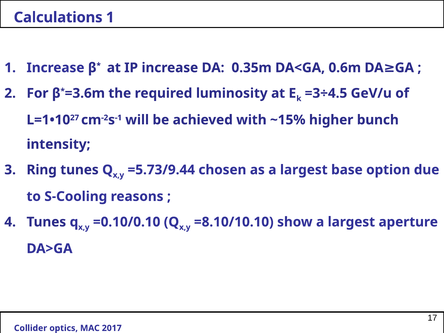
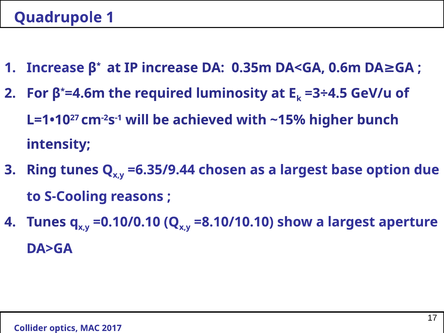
Calculations: Calculations -> Quadrupole (58, 17)
=3.6m: =3.6m -> =4.6m (85, 93)
=5.73/9.44: =5.73/9.44 -> =6.35/9.44 (161, 170)
